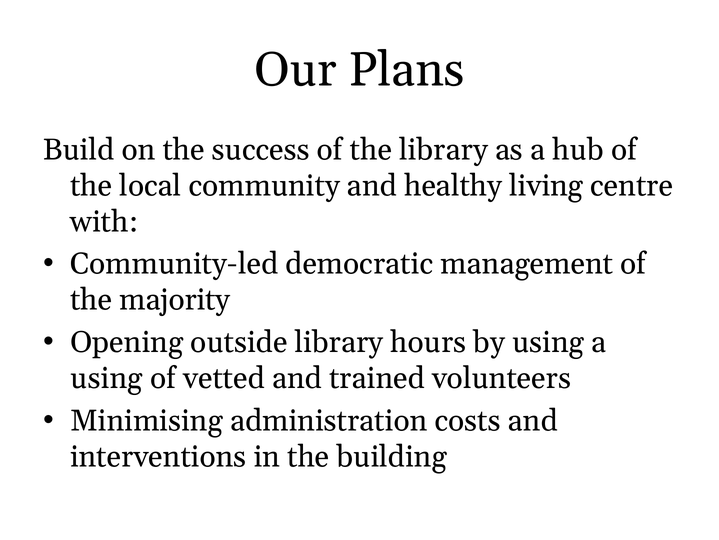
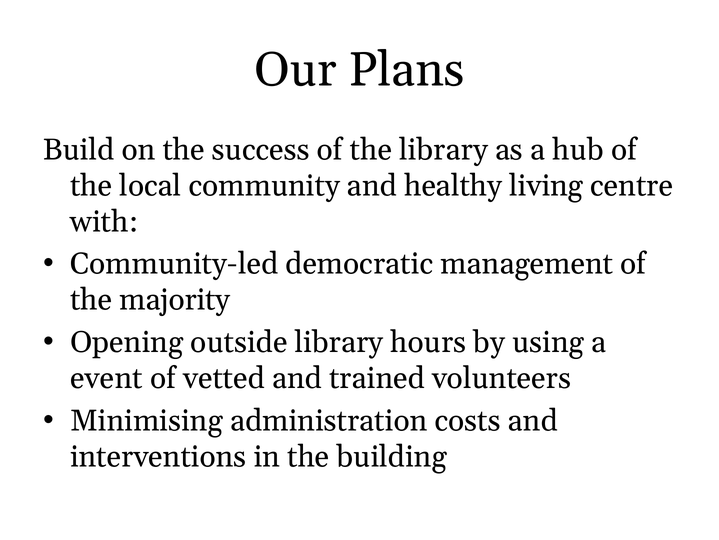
using: using -> event (106, 378)
